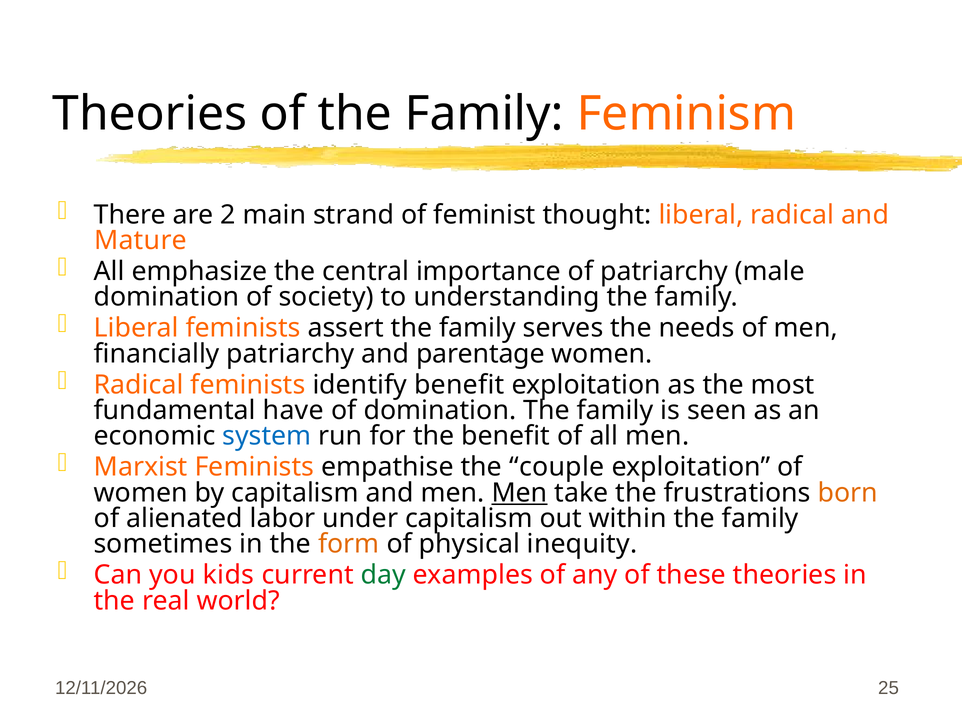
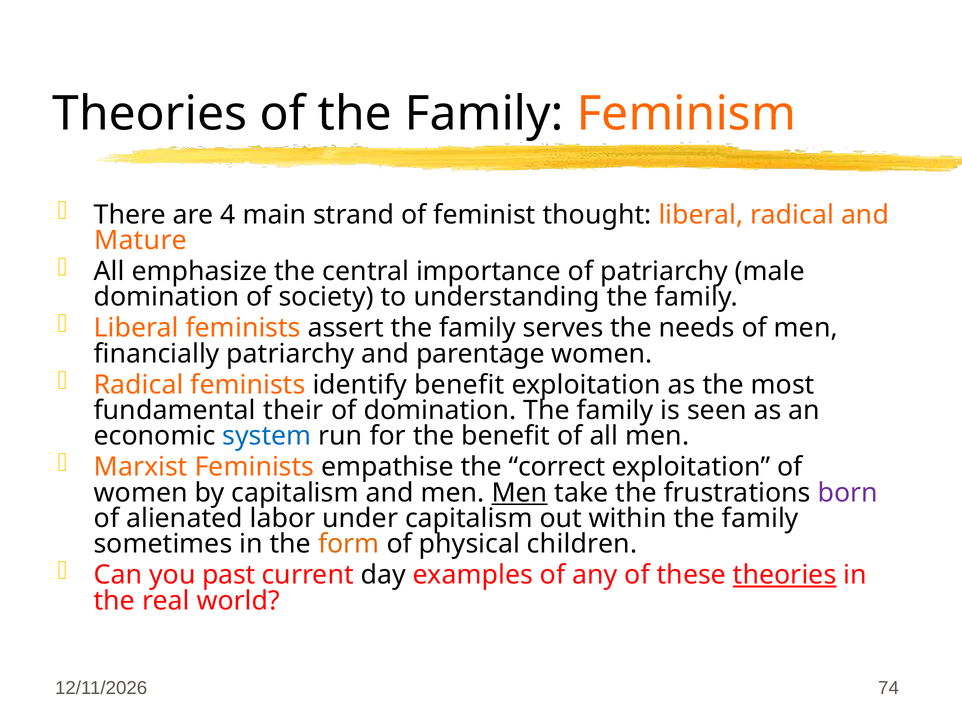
2: 2 -> 4 (228, 215)
have: have -> their (293, 411)
couple: couple -> correct (557, 467)
born colour: orange -> purple (848, 493)
inequity: inequity -> children (582, 544)
kids: kids -> past (229, 575)
day colour: green -> black (383, 575)
theories underline: none -> present (785, 575)
25: 25 -> 74 (889, 689)
